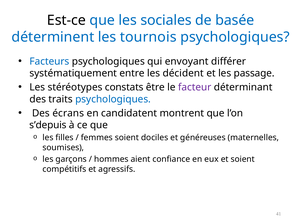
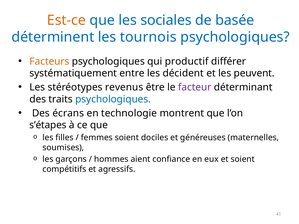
Est-ce colour: black -> orange (66, 20)
Facteurs colour: blue -> orange (49, 61)
envoyant: envoyant -> productif (187, 61)
passage: passage -> peuvent (254, 73)
constats: constats -> revenus (124, 87)
candidatent: candidatent -> technologie (129, 113)
s’depuis: s’depuis -> s’étapes (48, 125)
